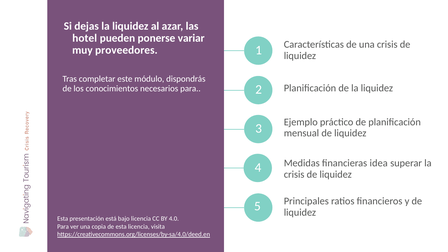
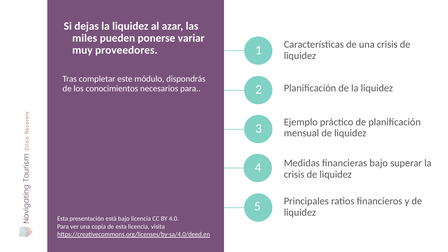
hotel: hotel -> miles (85, 38)
financieras idea: idea -> bajo (379, 163)
